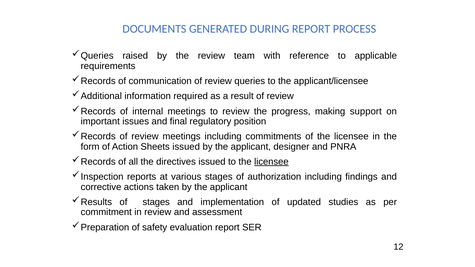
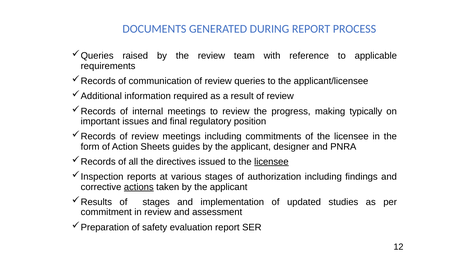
support: support -> typically (366, 111)
Sheets issued: issued -> guides (186, 147)
actions underline: none -> present (139, 187)
